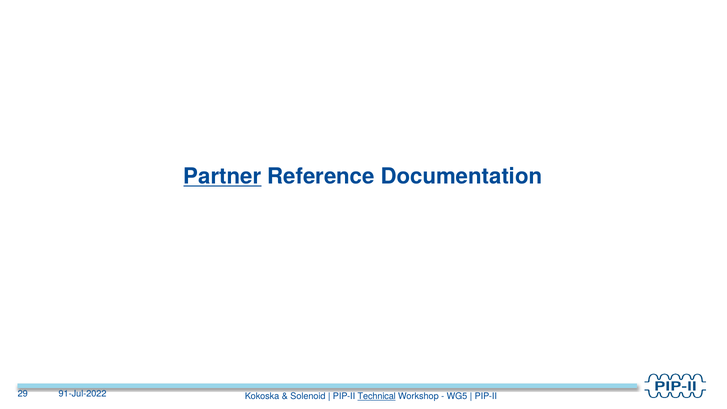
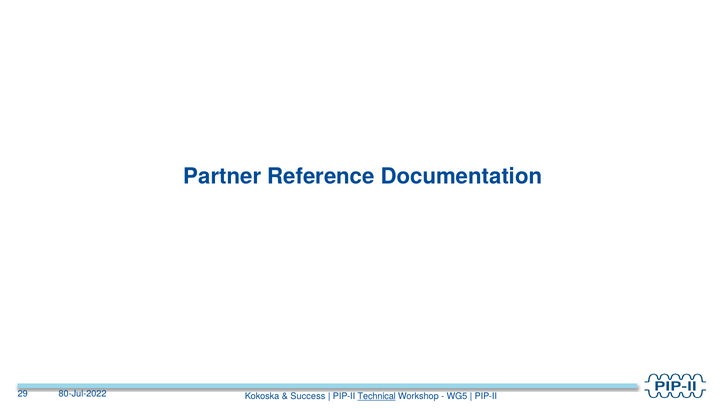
Partner underline: present -> none (222, 176)
91-Jul-2022: 91-Jul-2022 -> 80-Jul-2022 (83, 394)
Solenoid: Solenoid -> Success (308, 396)
